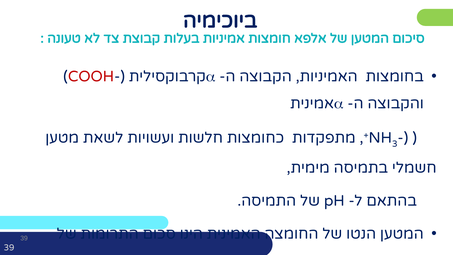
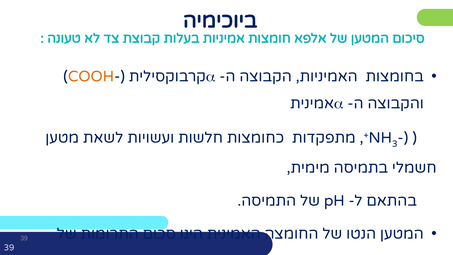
COOH colour: red -> orange (91, 76)
